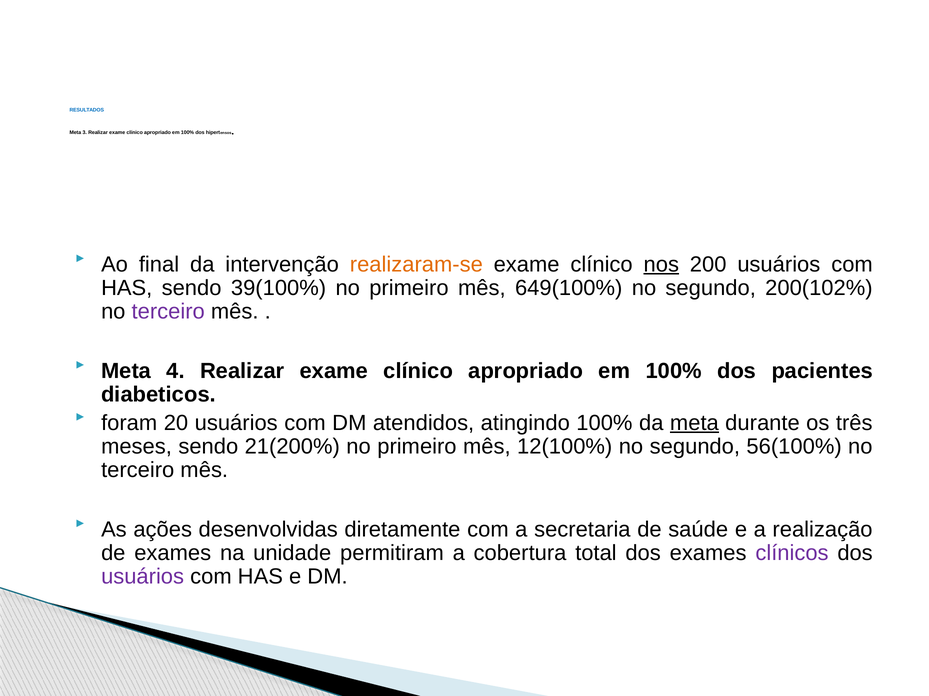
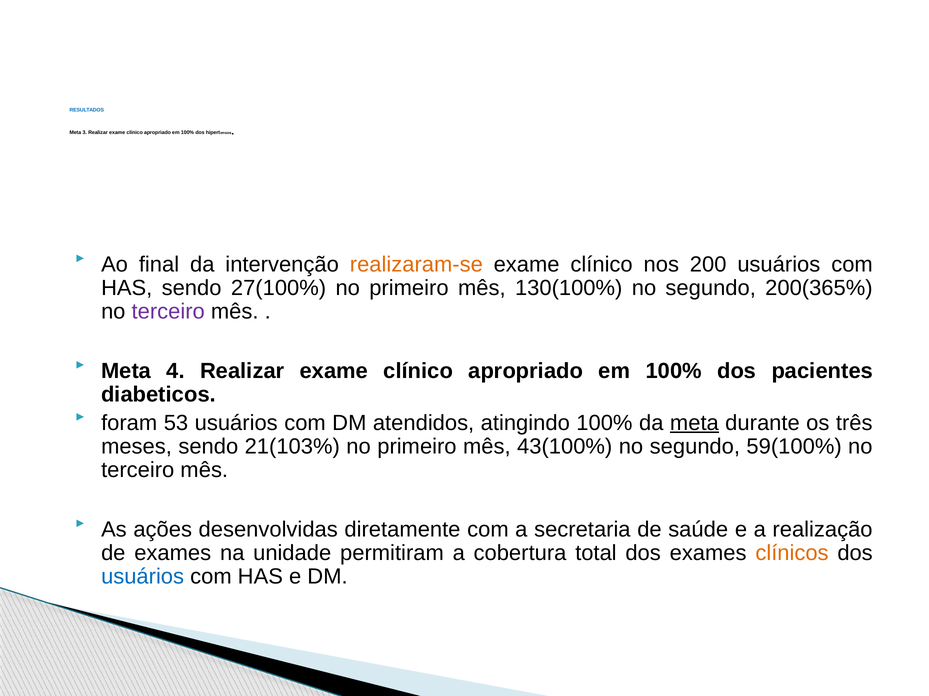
nos underline: present -> none (661, 265)
39(100%: 39(100% -> 27(100% (279, 288)
649(100%: 649(100% -> 130(100% (569, 288)
200(102%: 200(102% -> 200(365% (819, 288)
20: 20 -> 53 (176, 423)
21(200%: 21(200% -> 21(103% (292, 447)
12(100%: 12(100% -> 43(100% (565, 447)
56(100%: 56(100% -> 59(100% (794, 447)
clínicos colour: purple -> orange (792, 554)
usuários colour: purple -> blue (143, 577)
